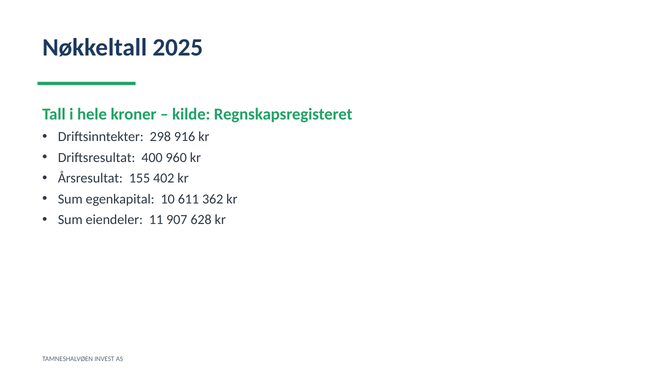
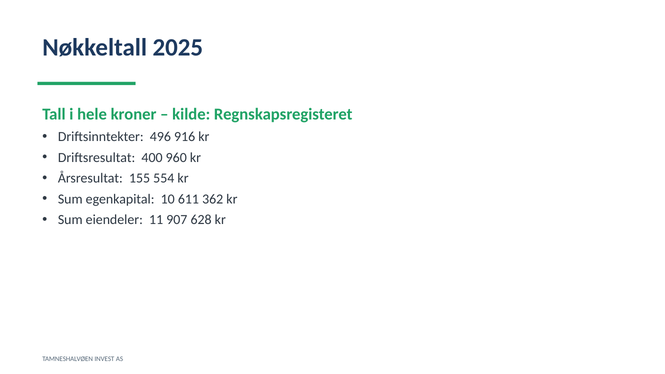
298: 298 -> 496 (160, 137)
402: 402 -> 554 (164, 178)
